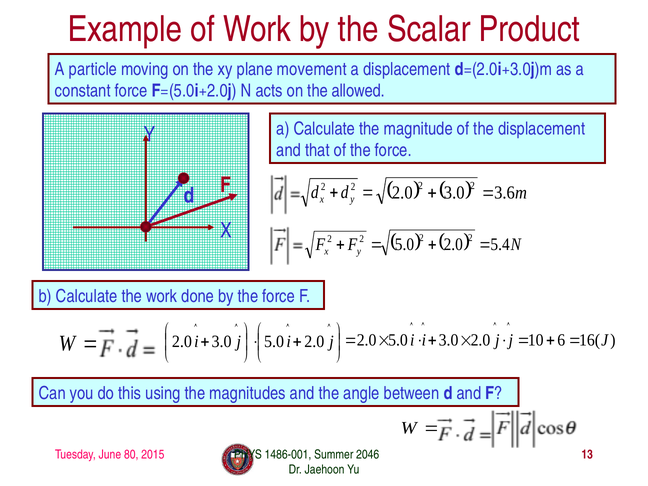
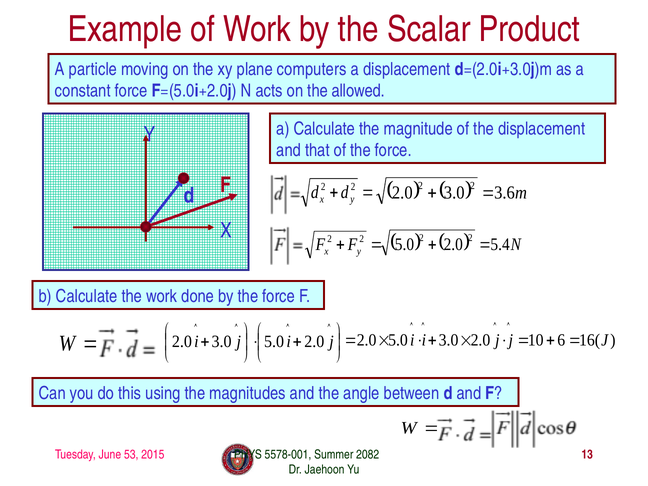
movement: movement -> computers (312, 69)
80: 80 -> 53 (131, 454)
1486-001: 1486-001 -> 5578-001 (288, 454)
2046: 2046 -> 2082 (368, 454)
